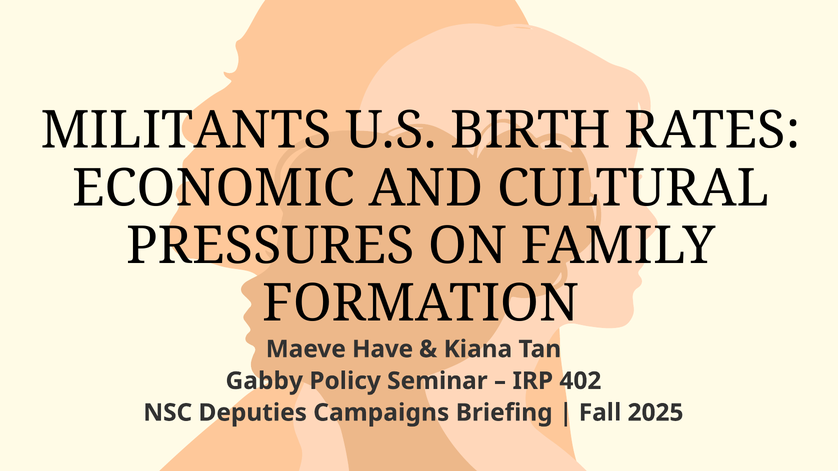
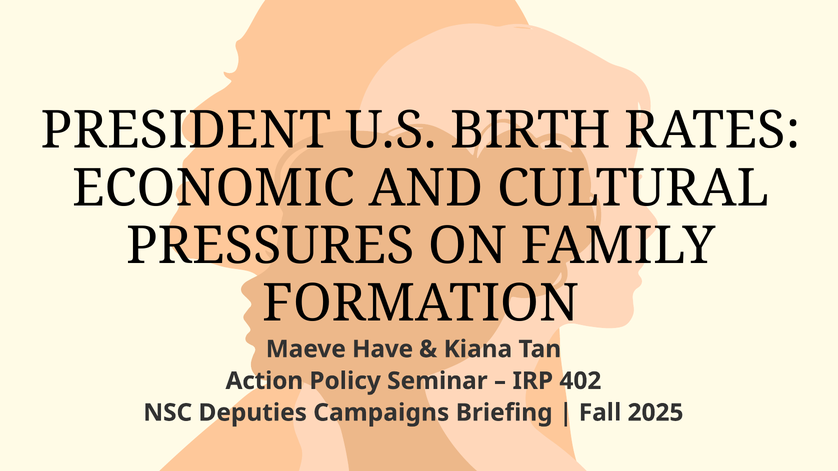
MILITANTS: MILITANTS -> PRESIDENT (186, 131)
Gabby: Gabby -> Action (264, 381)
